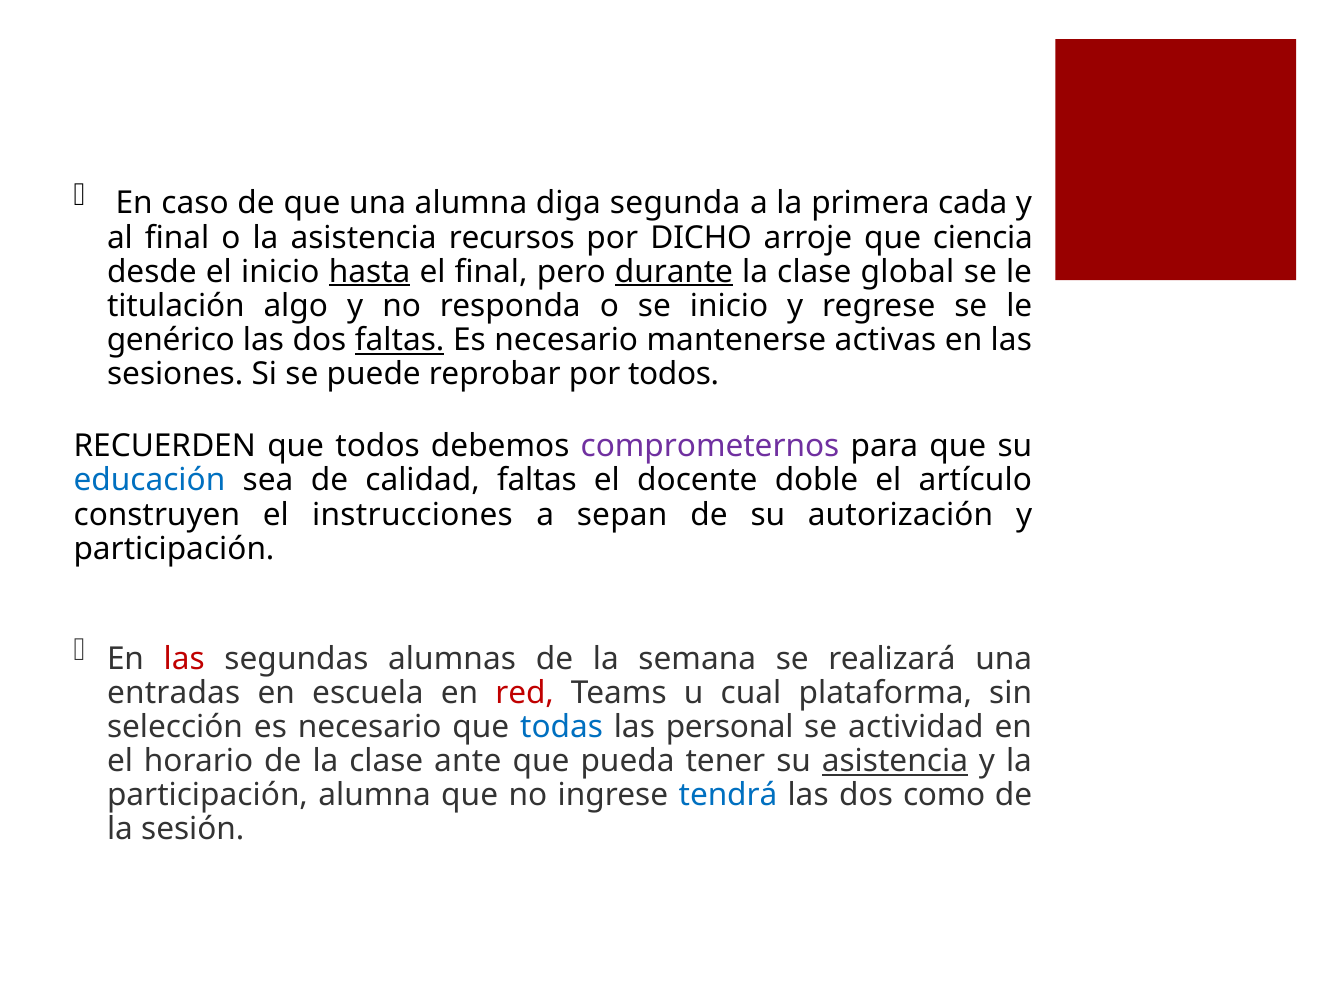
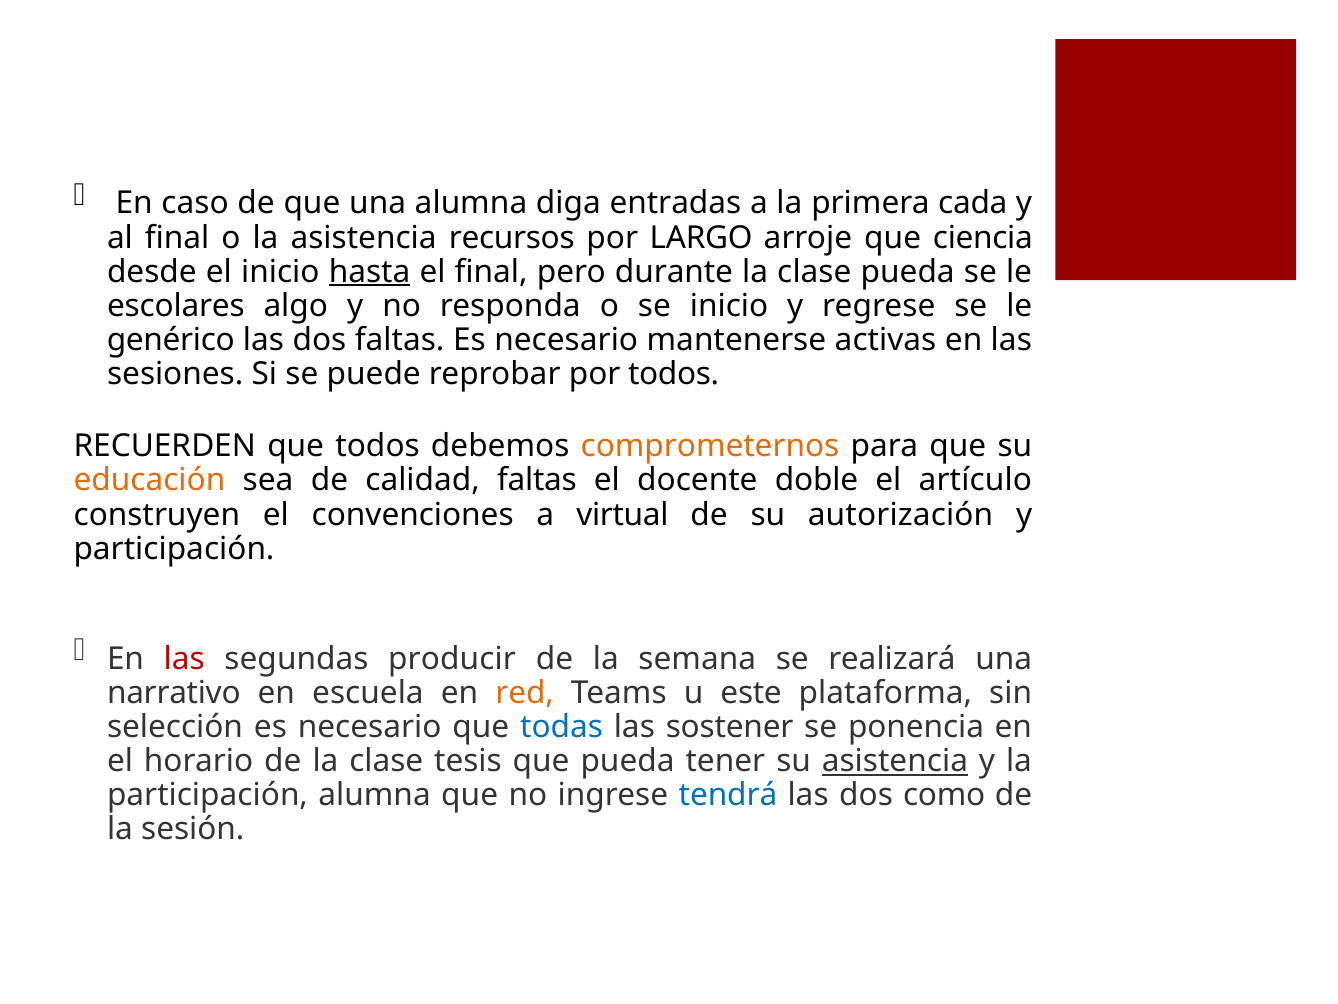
segunda: segunda -> entradas (675, 203)
DICHO: DICHO -> LARGO (701, 237)
durante underline: present -> none (674, 272)
clase global: global -> pueda (908, 272)
titulación: titulación -> escolares (176, 306)
faltas underline: present -> none (400, 340)
comprometernos colour: purple -> orange (710, 446)
educación colour: blue -> orange (149, 480)
instrucciones: instrucciones -> convenciones (413, 514)
sepan: sepan -> virtual (622, 514)
alumnas: alumnas -> producir (452, 658)
entradas: entradas -> narrativo (174, 693)
red colour: red -> orange (525, 693)
cual: cual -> este (751, 693)
personal: personal -> sostener (730, 727)
actividad: actividad -> ponencia (916, 727)
ante: ante -> tesis (468, 761)
